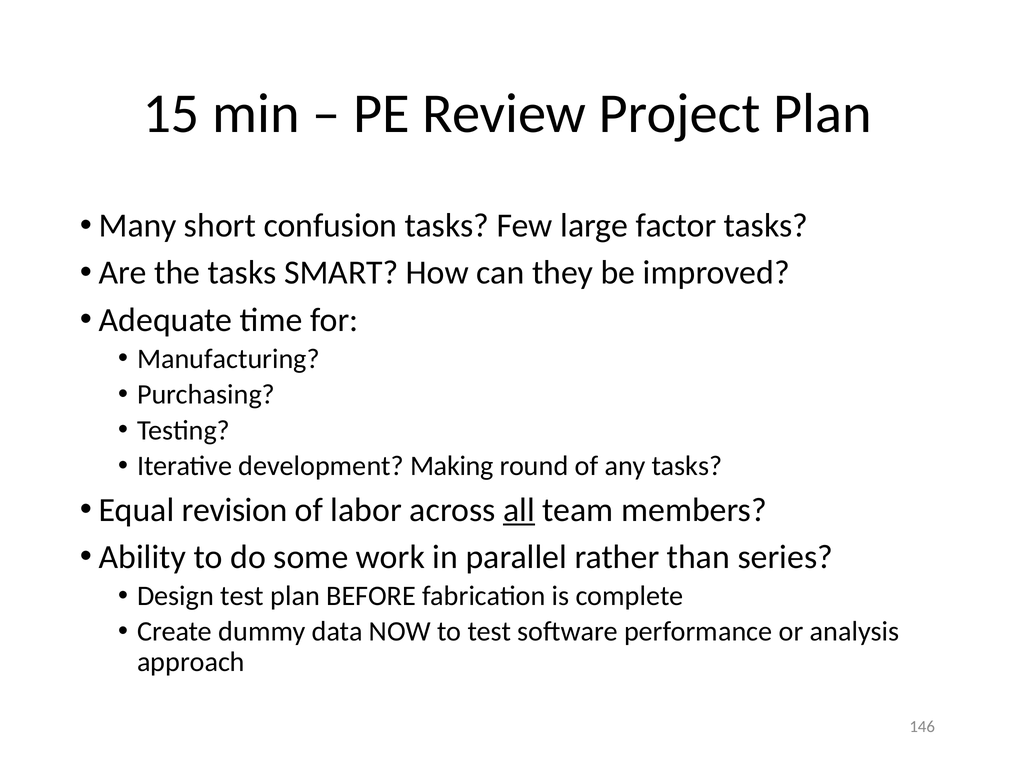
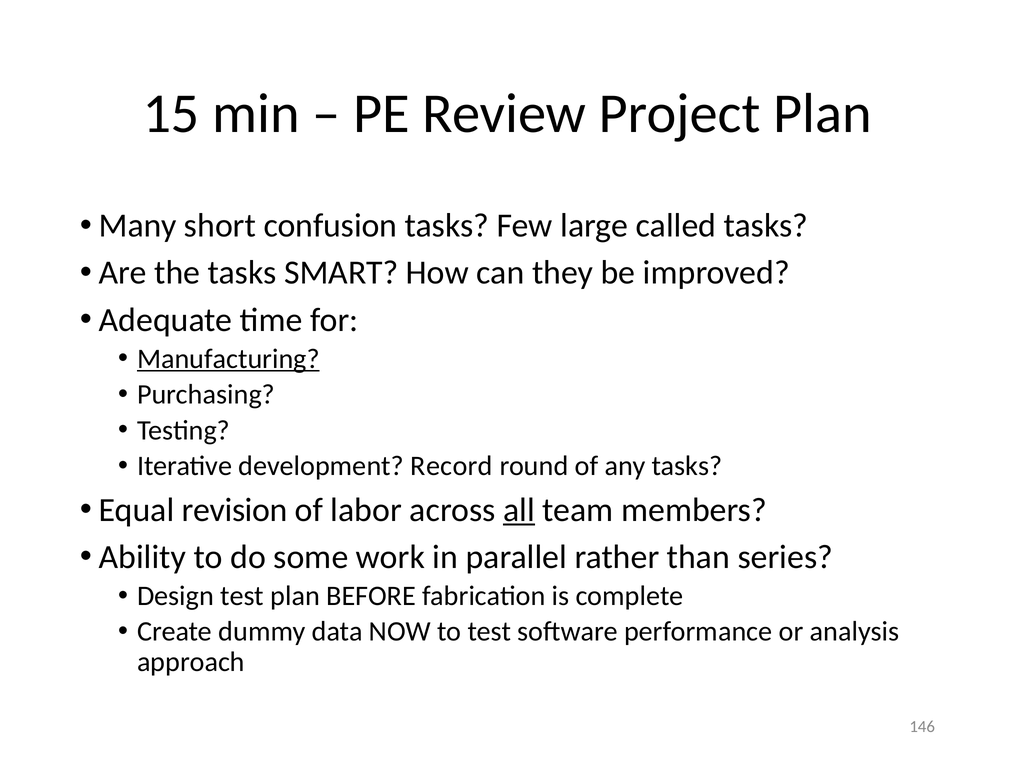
factor: factor -> called (676, 226)
Manufacturing underline: none -> present (228, 359)
Making: Making -> Record (452, 466)
